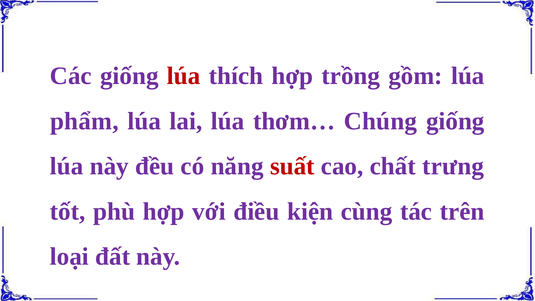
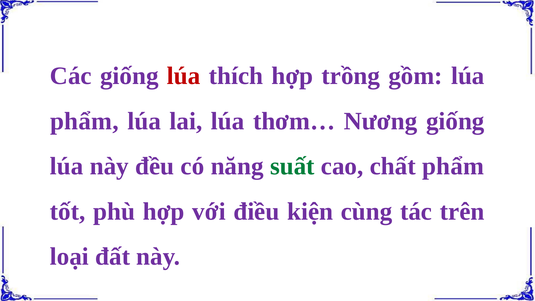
Chúng: Chúng -> Nương (381, 121)
suất colour: red -> green (292, 166)
chất trưng: trưng -> phẩm (453, 166)
